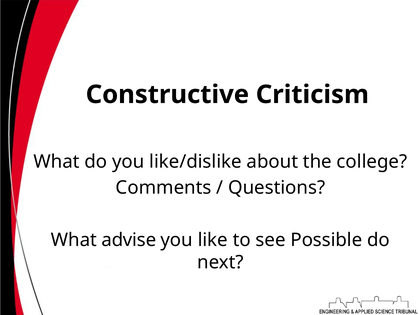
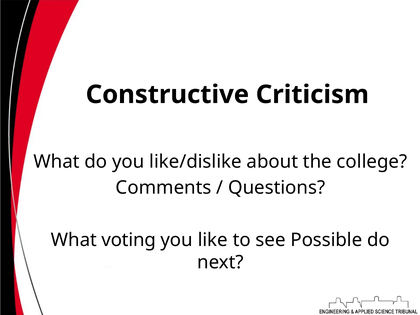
advise: advise -> voting (129, 240)
